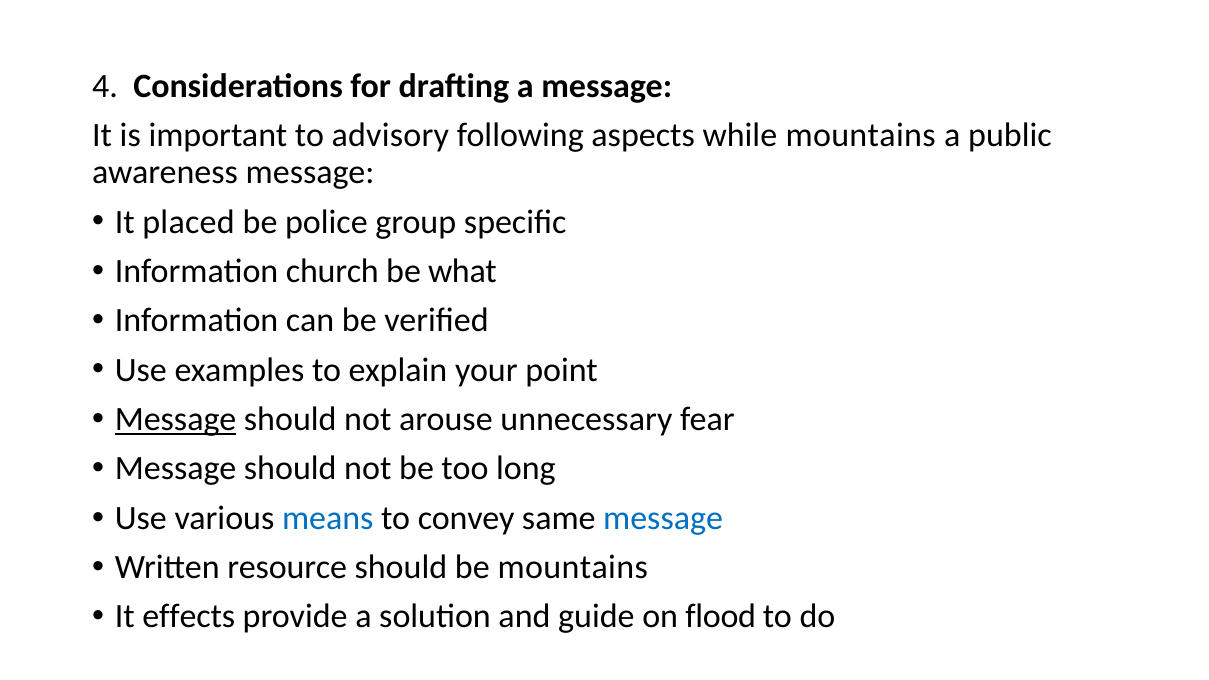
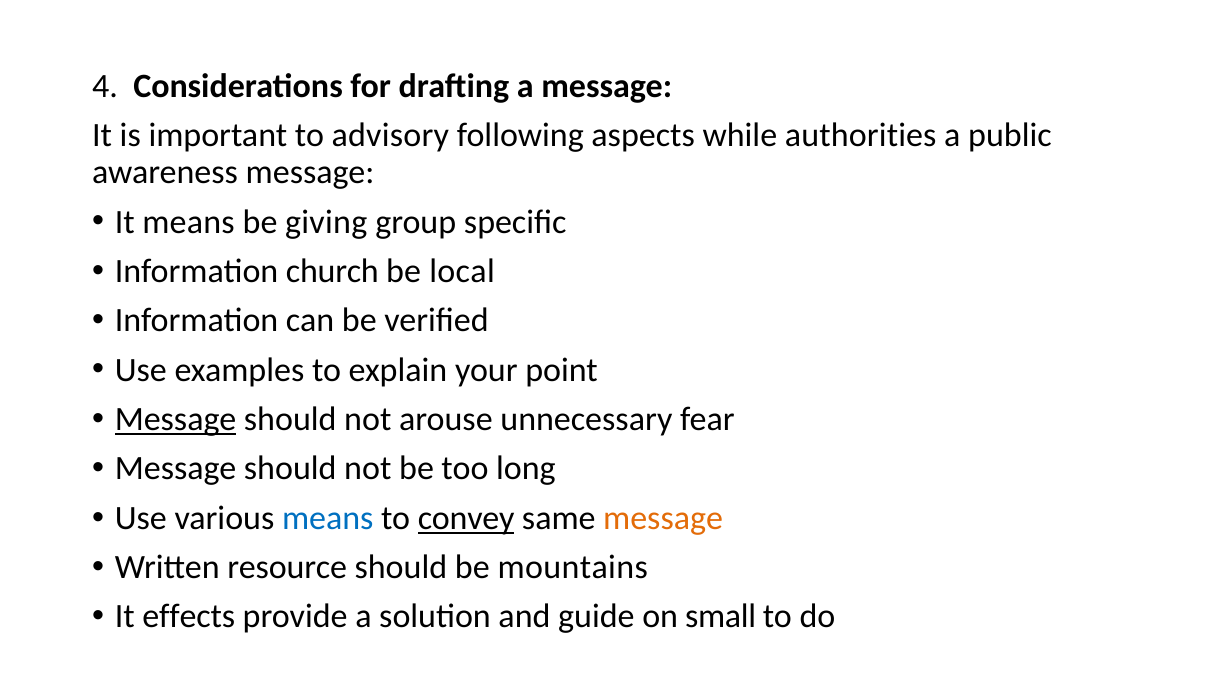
while mountains: mountains -> authorities (861, 136)
It placed: placed -> means (189, 222)
police: police -> giving (326, 222)
what: what -> local (462, 271)
convey underline: none -> present (466, 518)
message colour: blue -> orange (663, 518)
flood: flood -> small (721, 617)
